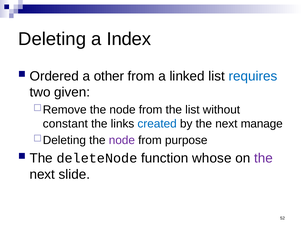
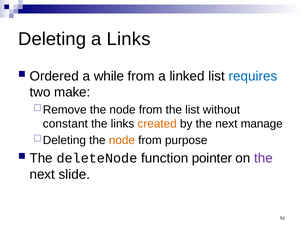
a Index: Index -> Links (129, 39)
other: other -> while (109, 76)
given: given -> make (72, 92)
created colour: blue -> orange (157, 124)
node colour: purple -> orange (122, 140)
whose: whose -> pointer (212, 158)
